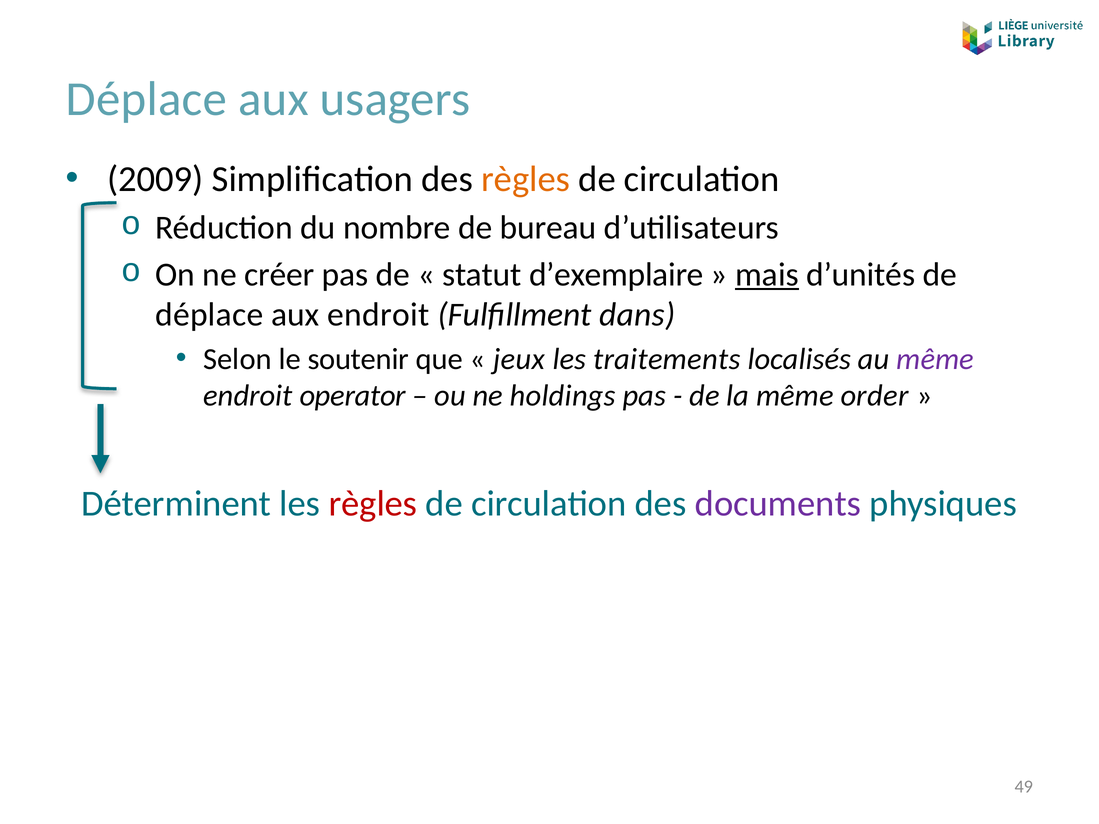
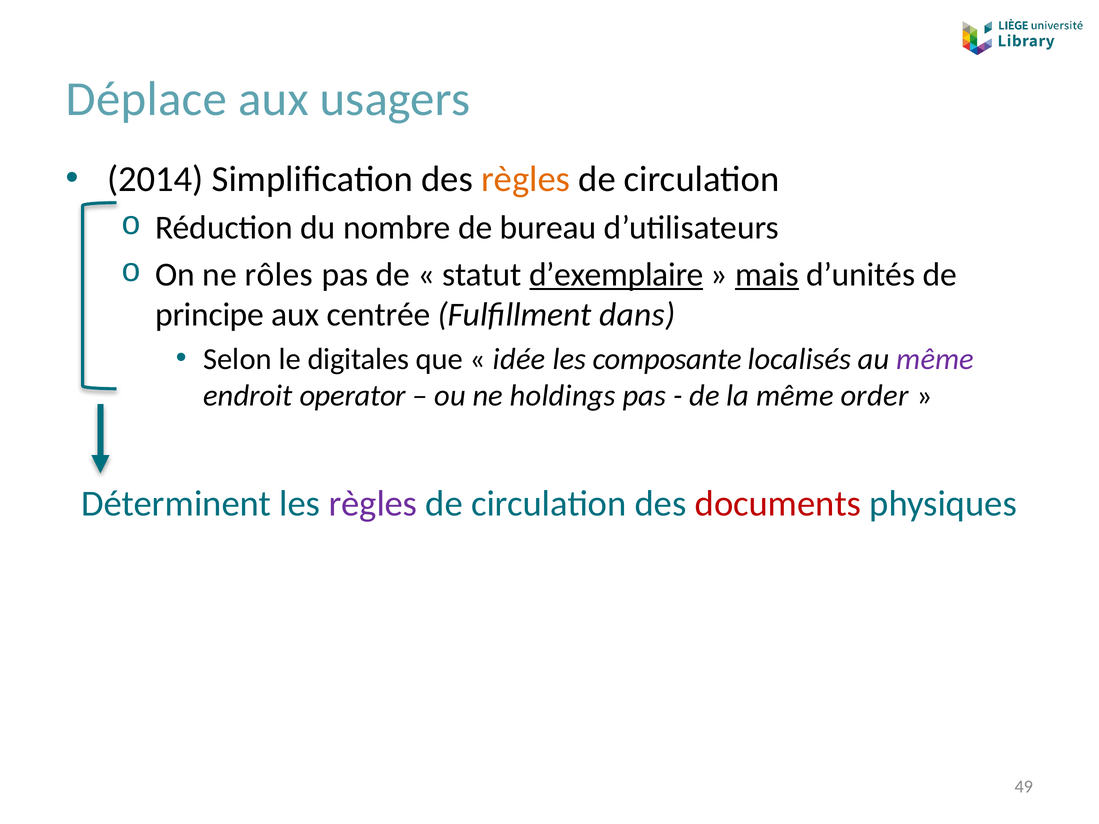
2009: 2009 -> 2014 (155, 179)
créer: créer -> rôles (279, 275)
d’exemplaire underline: none -> present (616, 275)
déplace: déplace -> principe (210, 315)
aux endroit: endroit -> centrée (379, 315)
soutenir: soutenir -> digitales (358, 359)
jeux: jeux -> idée (519, 359)
traitements: traitements -> composante (667, 359)
règles colour: red -> purple (373, 504)
documents colour: purple -> red (778, 504)
